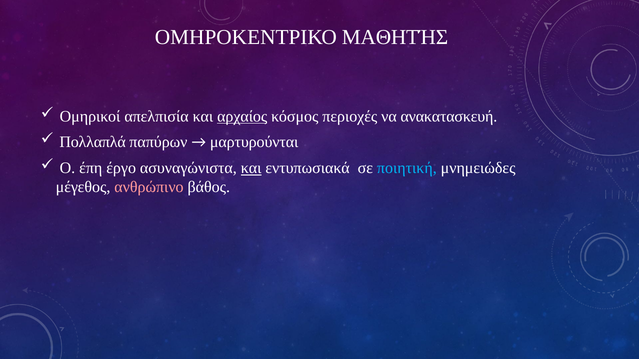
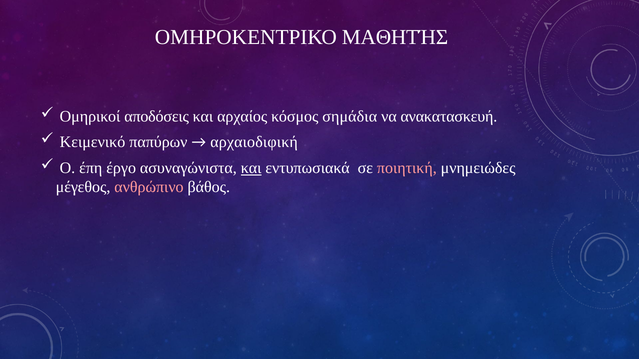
απελπισία: απελπισία -> αποδόσεις (157, 117)
αρχαίος underline: present -> none (242, 117)
περιοχές: περιοχές -> σημάδια (350, 117)
Πολλαπλά: Πολλαπλά -> Κειμενικό (93, 142)
μαρτυρούνται: μαρτυρούνται -> αρχαιοδιφική (254, 142)
ποιητική colour: light blue -> pink (407, 168)
